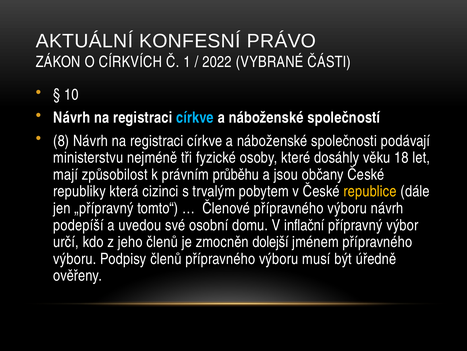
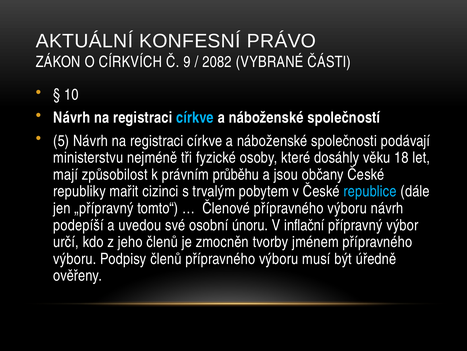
1: 1 -> 9 (187, 62)
2022: 2022 -> 2082 (217, 62)
8: 8 -> 5 (61, 141)
která: která -> mařit (124, 191)
republice colour: yellow -> light blue (370, 191)
domu: domu -> únoru (250, 225)
dolejší: dolejší -> tvorby (270, 242)
